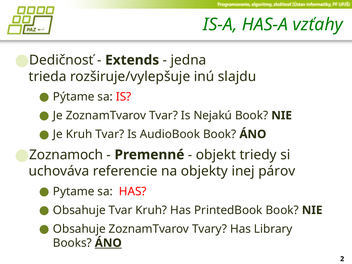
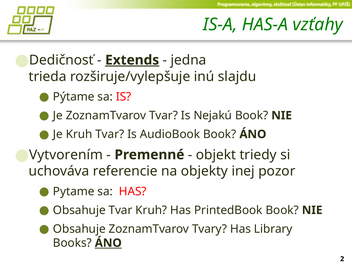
Extends underline: none -> present (132, 60)
Zoznamoch: Zoznamoch -> Vytvorením (66, 155)
párov: párov -> pozor (277, 171)
